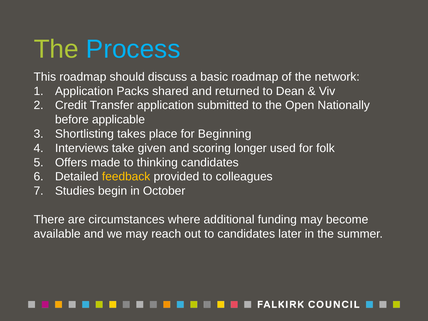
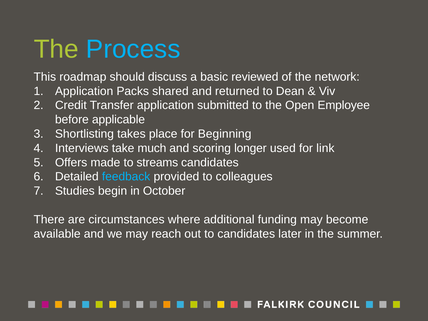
basic roadmap: roadmap -> reviewed (255, 77)
Nationally: Nationally -> Employee (344, 105)
given: given -> much (152, 148)
folk: folk -> link (325, 148)
thinking: thinking -> streams (157, 162)
feedback colour: yellow -> light blue (126, 177)
